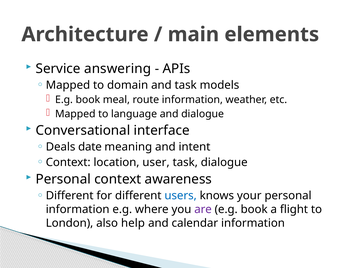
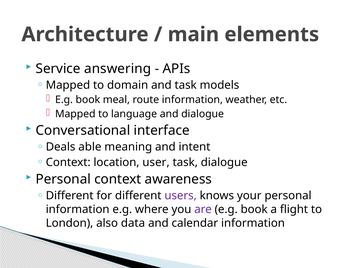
date: date -> able (90, 147)
users colour: blue -> purple (181, 196)
help: help -> data (133, 224)
